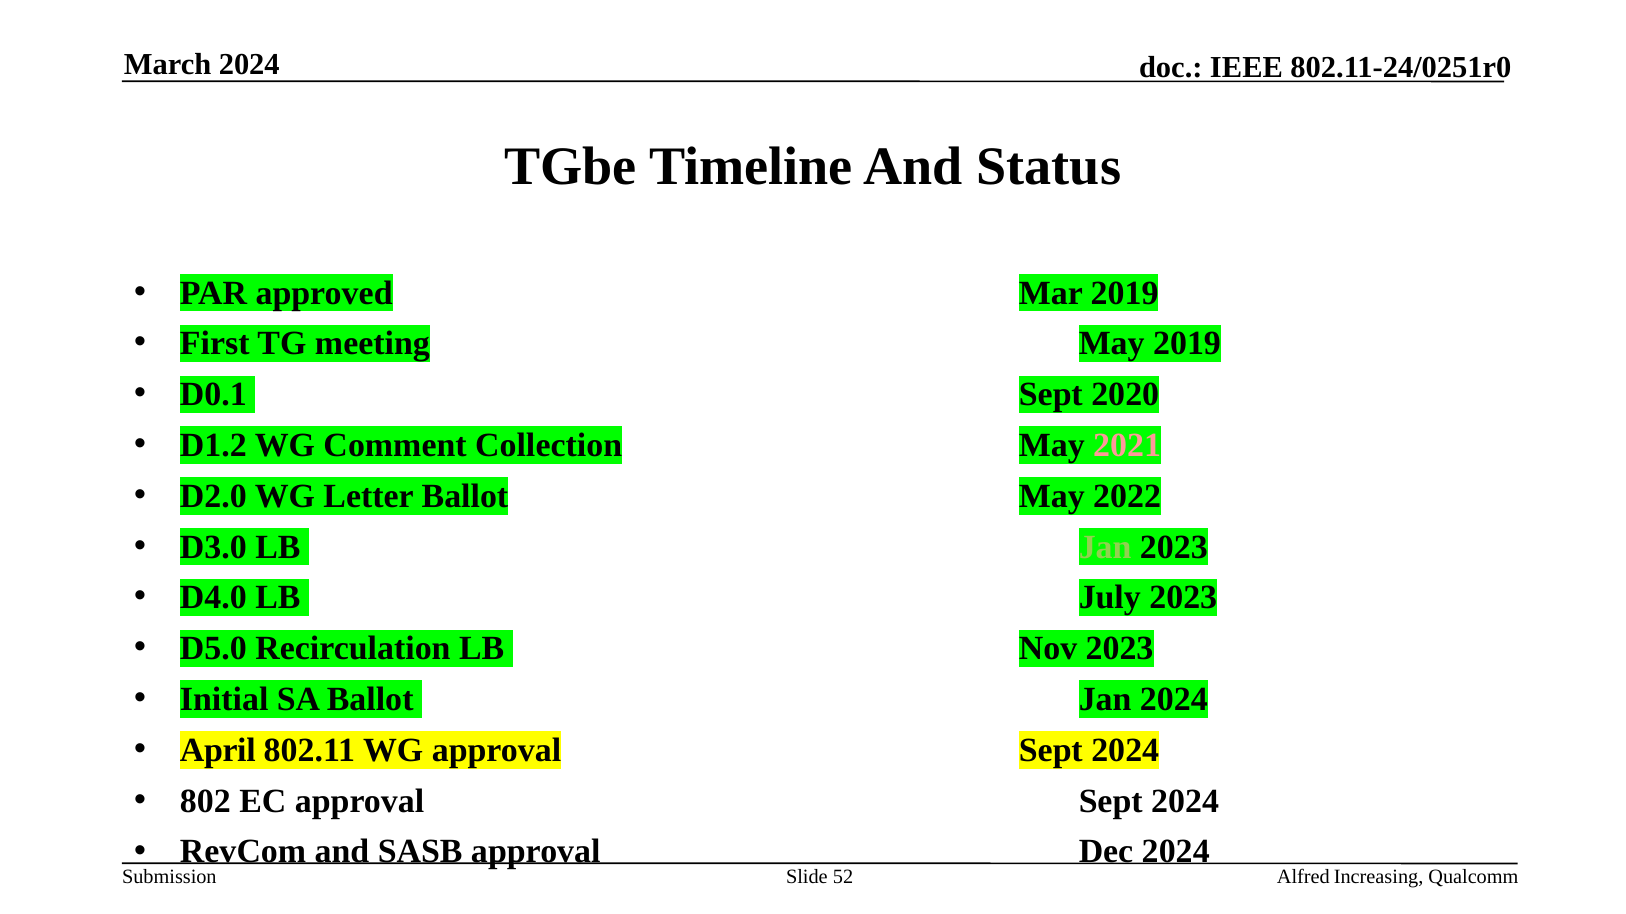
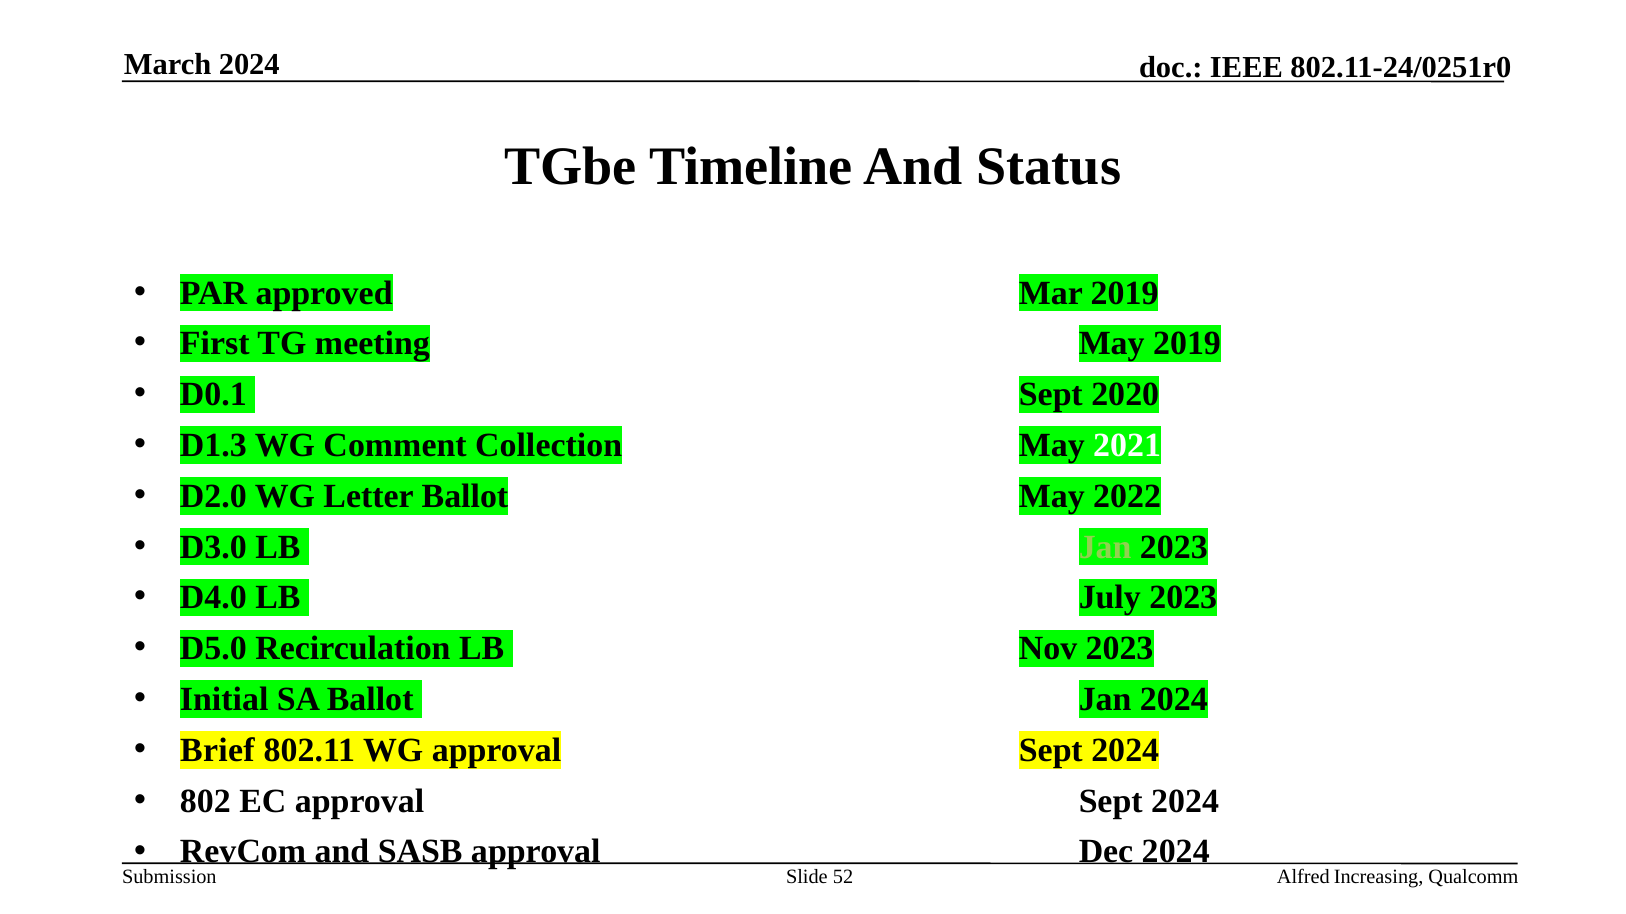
D1.2: D1.2 -> D1.3 (213, 446)
2021 colour: pink -> white (1127, 446)
April: April -> Brief (217, 751)
